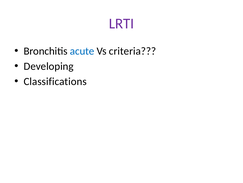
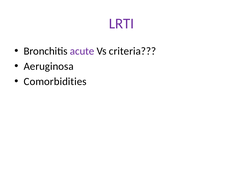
acute colour: blue -> purple (82, 51)
Developing: Developing -> Aeruginosa (49, 66)
Classifications: Classifications -> Comorbidities (55, 81)
